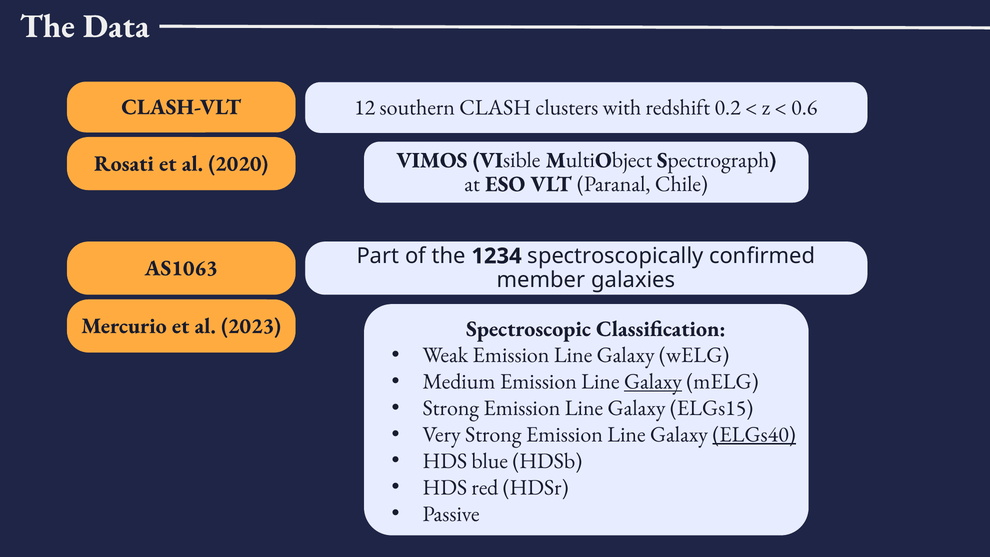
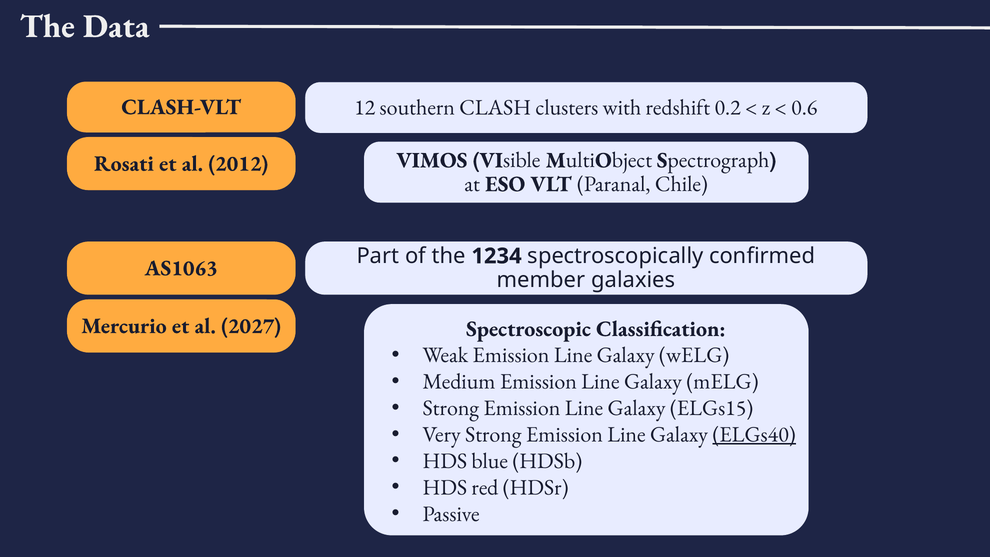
2020: 2020 -> 2012 (238, 163)
2023: 2023 -> 2027 (251, 326)
Galaxy underline: present -> none (653, 382)
